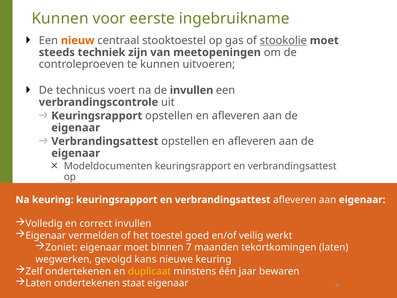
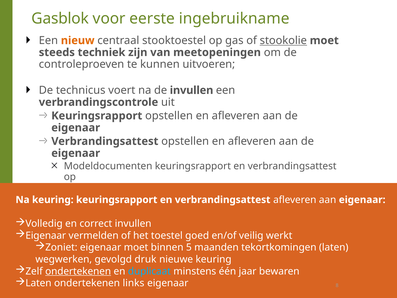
Kunnen: Kunnen -> Gasblok (60, 19)
7: 7 -> 5 (189, 247)
kans: kans -> druk (146, 259)
ondertekenen underline: none -> present (78, 271)
duplicaat colour: yellow -> light blue (149, 271)
staat: staat -> links (133, 283)
